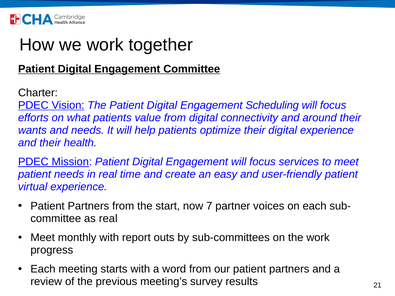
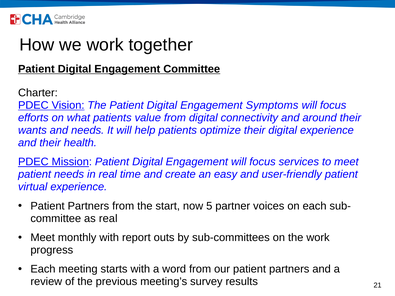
Scheduling: Scheduling -> Symptoms (272, 105)
7: 7 -> 5 (209, 206)
